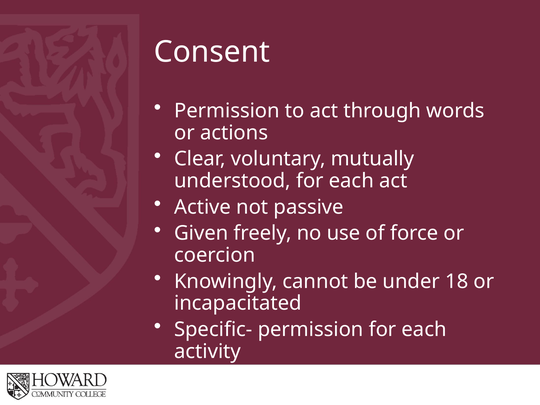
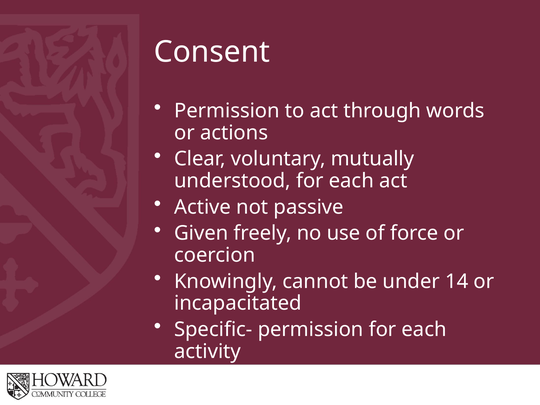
18: 18 -> 14 (457, 281)
